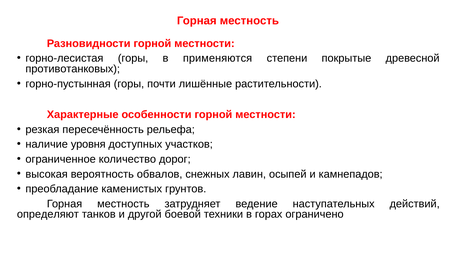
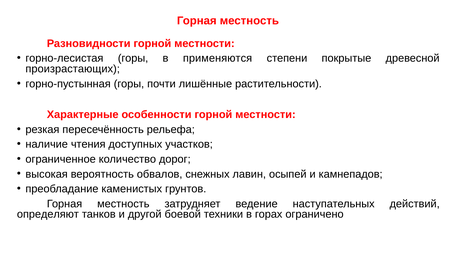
противотанковых: противотанковых -> произрастающих (73, 69)
уровня: уровня -> чтения (88, 145)
